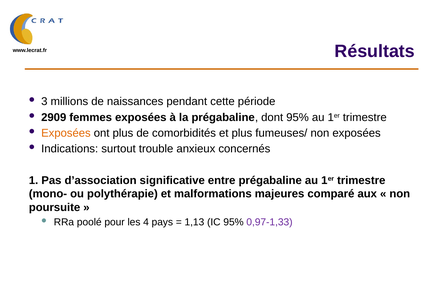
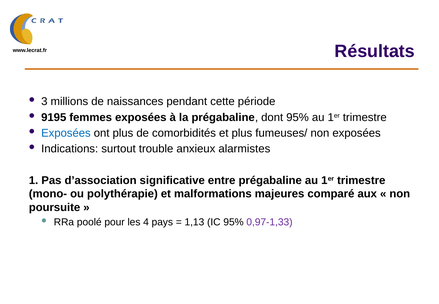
2909: 2909 -> 9195 (54, 117)
Exposées colour: orange -> blue (66, 133)
concernés: concernés -> alarmistes (244, 149)
